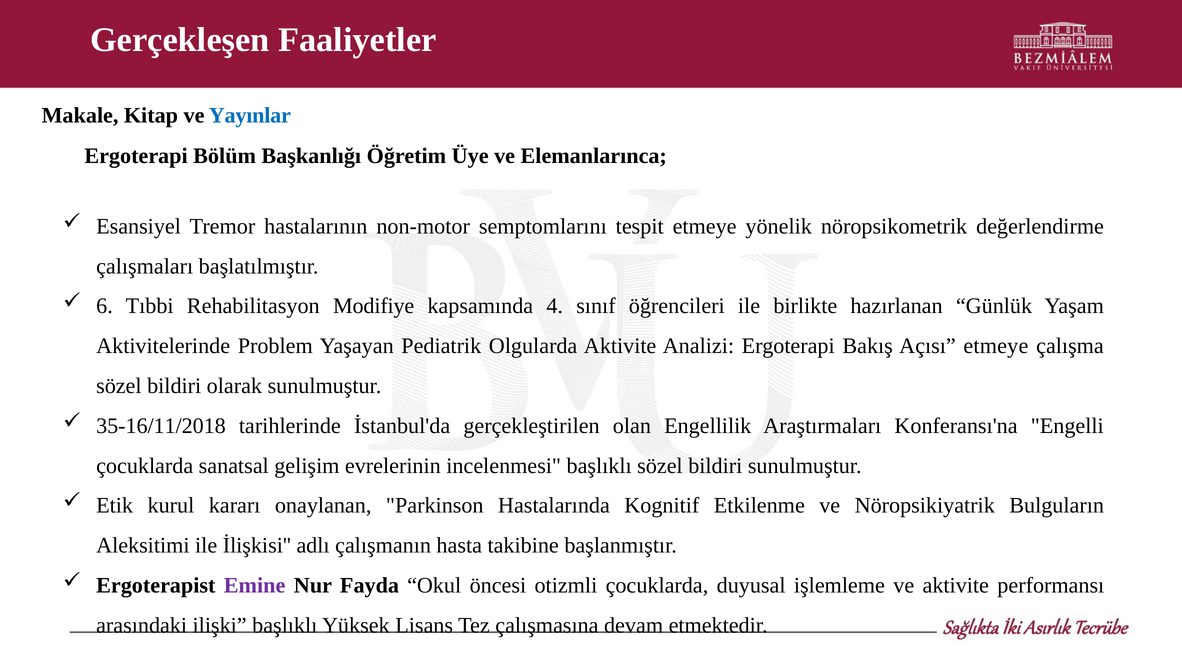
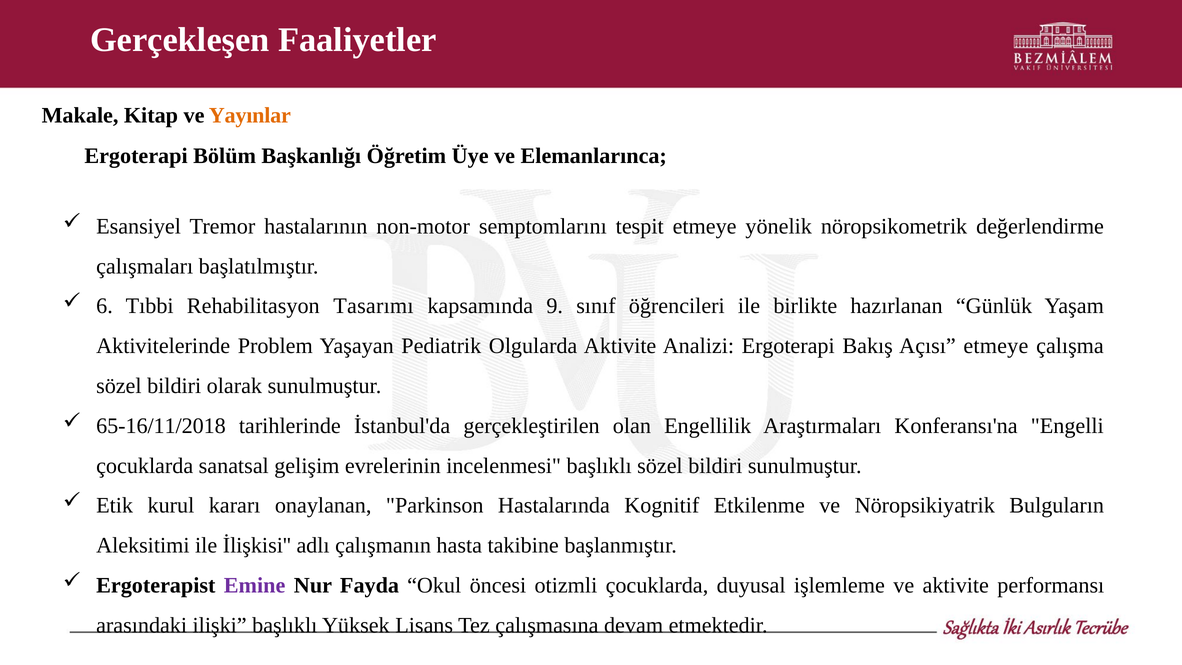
Yayınlar colour: blue -> orange (250, 116)
Modifiye: Modifiye -> Tasarımı (373, 306)
4: 4 -> 9 (555, 306)
35-16/11/2018: 35-16/11/2018 -> 65-16/11/2018 (161, 426)
